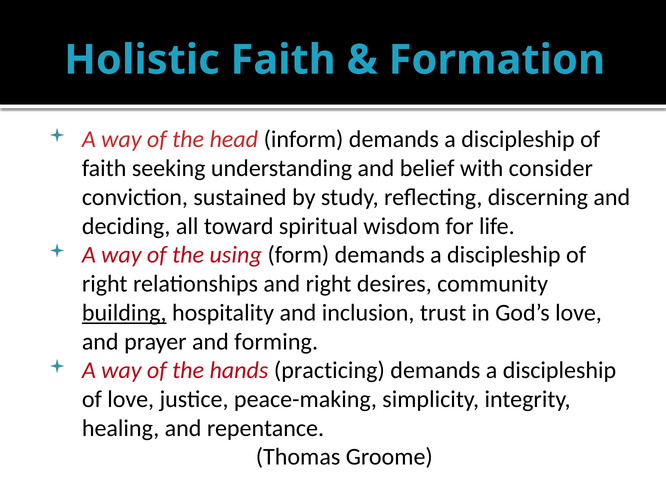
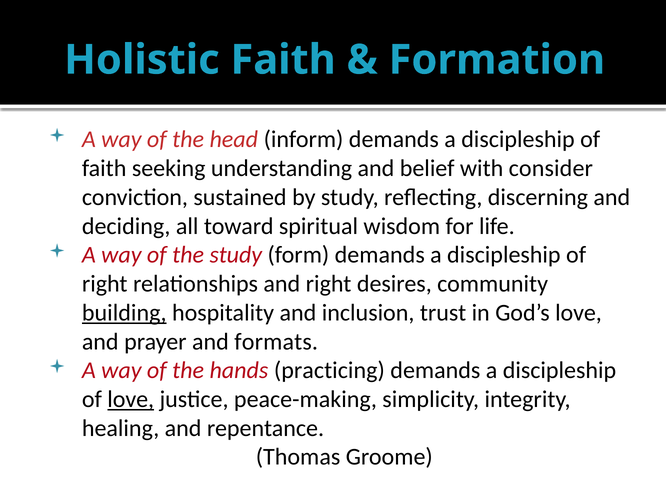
the using: using -> study (236, 255)
forming: forming -> formats (276, 341)
love underline: none -> present (131, 399)
